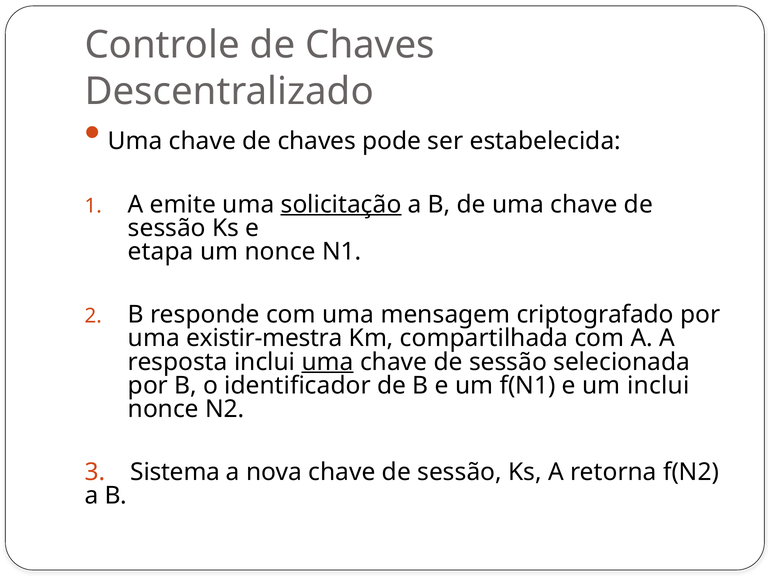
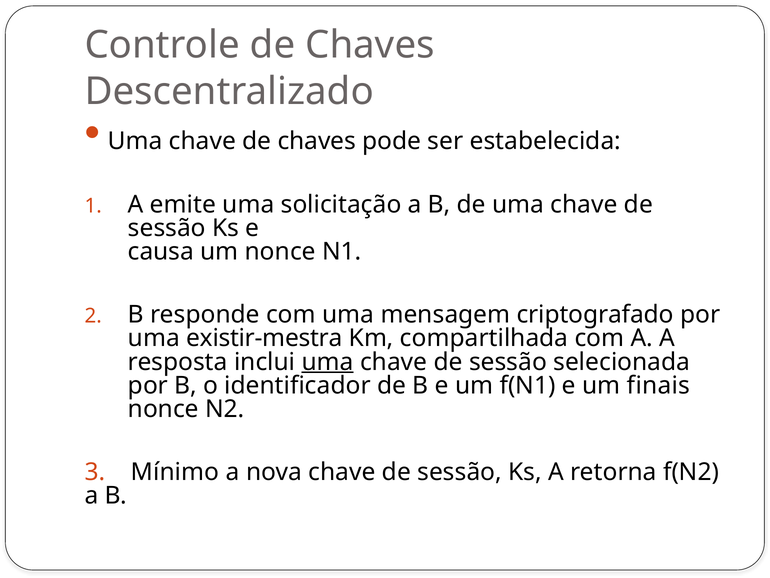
solicitação underline: present -> none (341, 204)
etapa: etapa -> causa (161, 251)
um inclui: inclui -> finais (659, 385)
Sistema: Sistema -> Mínimo (175, 472)
